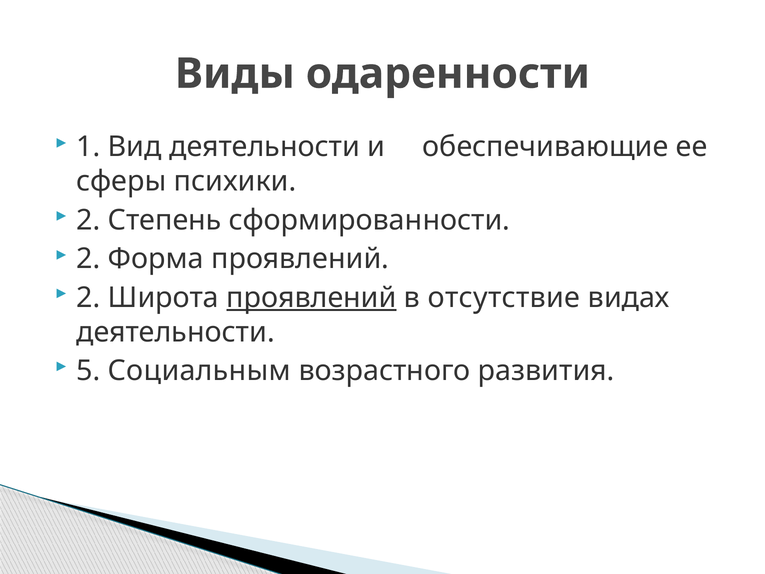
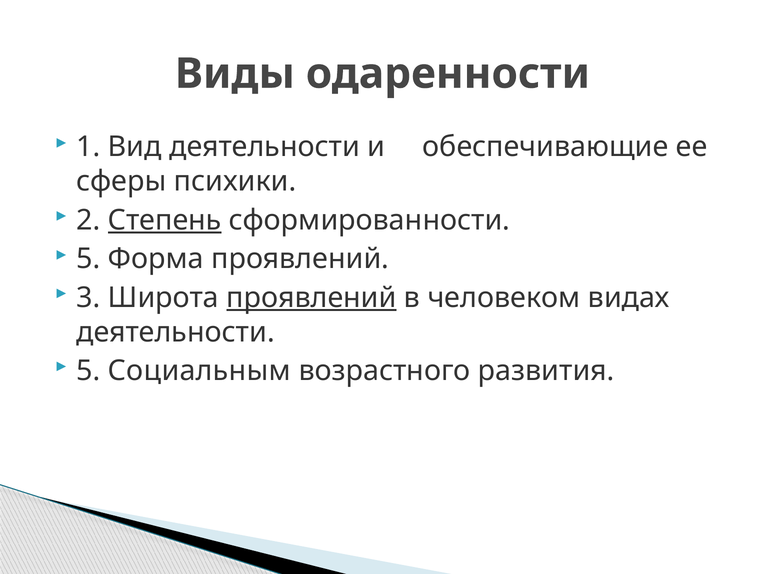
Степень underline: none -> present (165, 220)
2: 2 -> 5 (88, 259)
2: 2 -> 3 (88, 297)
отсутствие: отсутствие -> человеком (504, 297)
